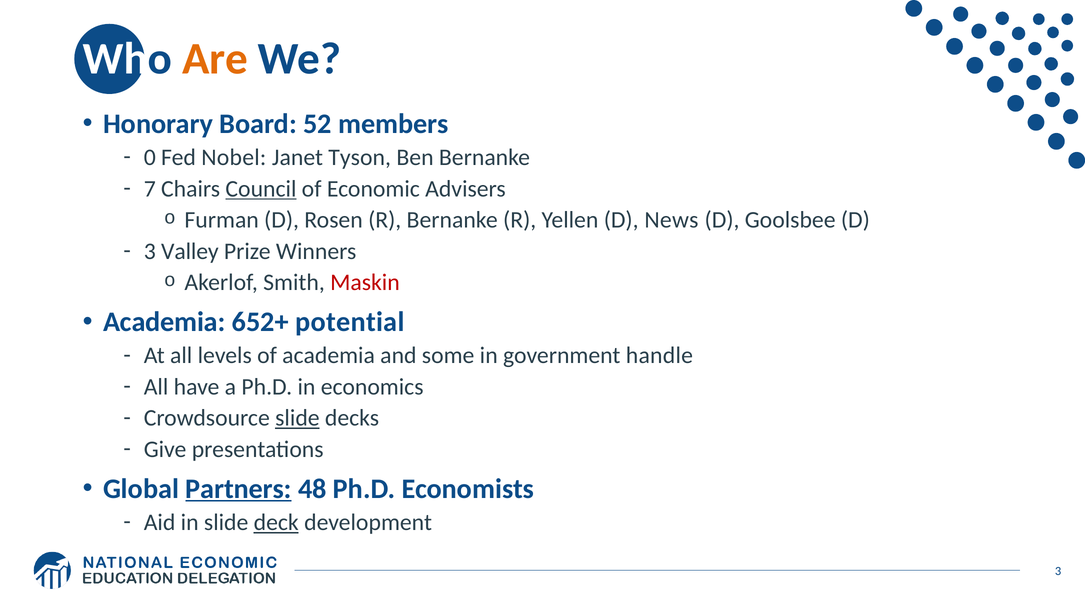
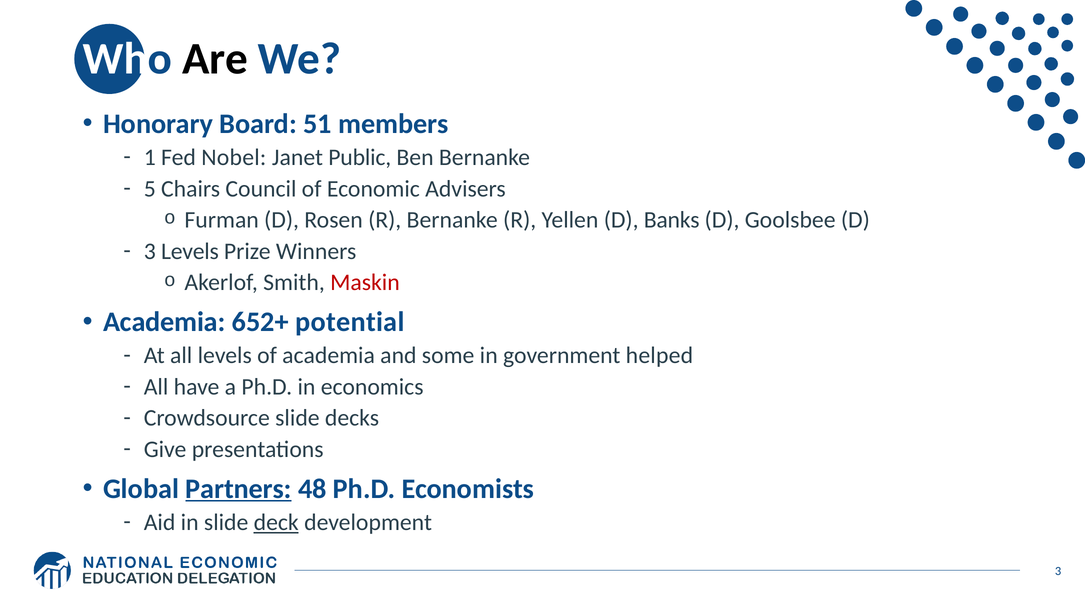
Are colour: orange -> black (215, 59)
52: 52 -> 51 (317, 124)
0: 0 -> 1 (150, 158)
Tyson: Tyson -> Public (360, 158)
7: 7 -> 5 (150, 189)
Council underline: present -> none (261, 189)
News: News -> Banks (672, 220)
3 Valley: Valley -> Levels (190, 251)
handle: handle -> helped (659, 356)
slide underline: present -> none (297, 418)
